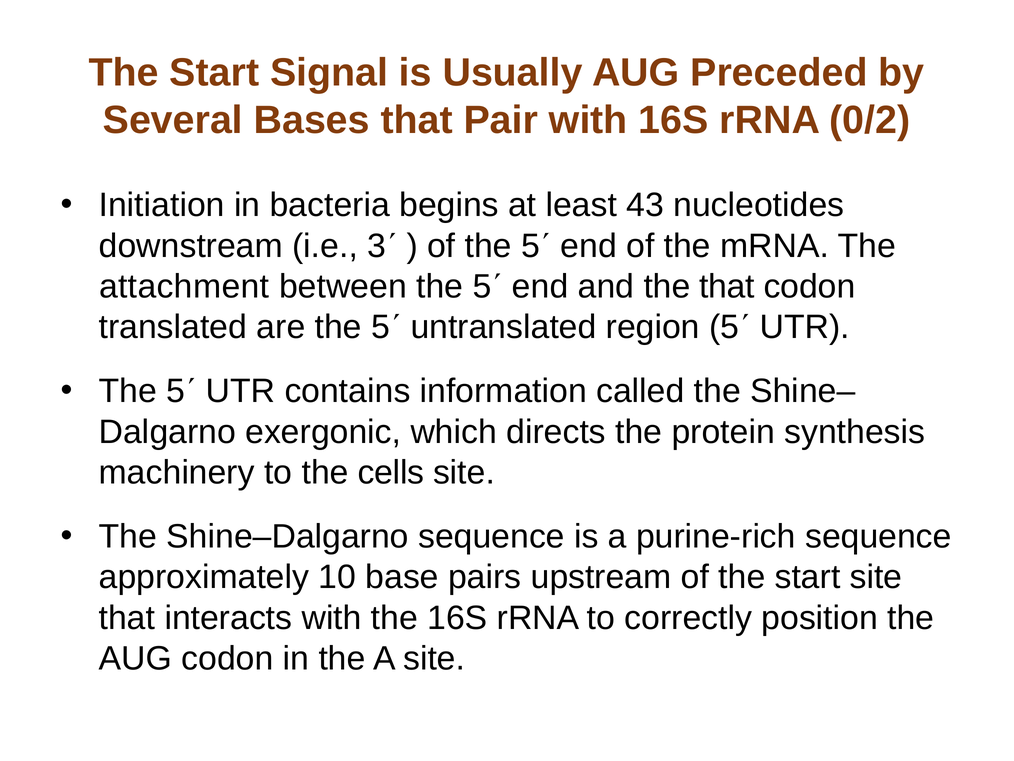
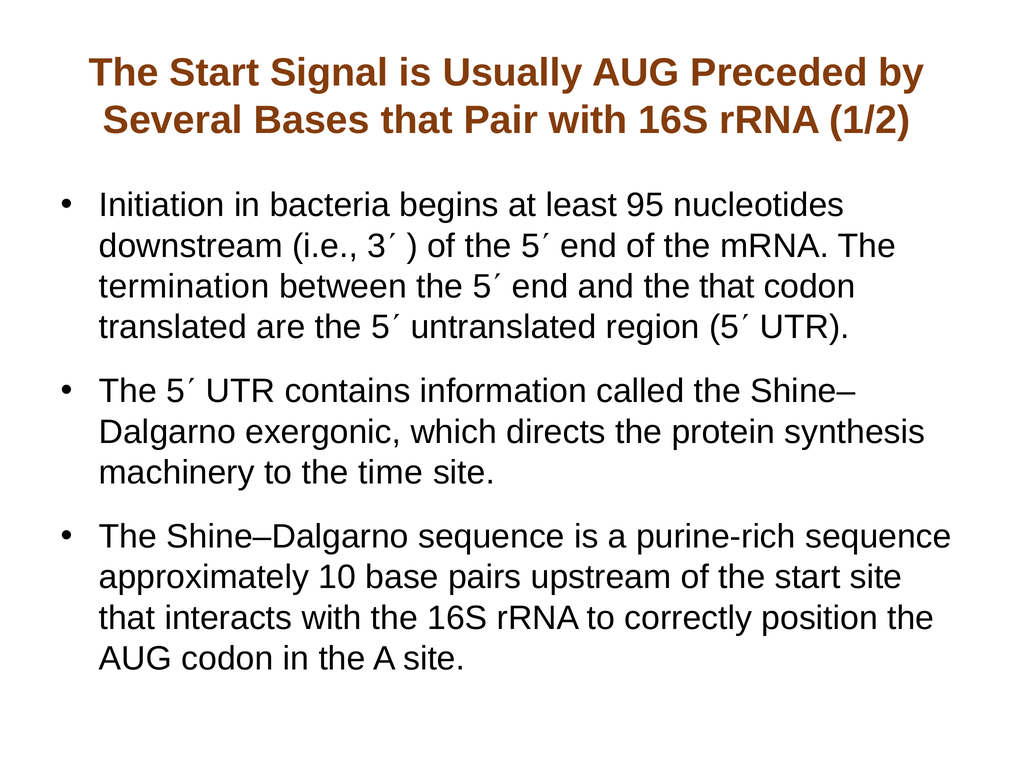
0/2: 0/2 -> 1/2 (870, 120)
43: 43 -> 95 (645, 205)
attachment: attachment -> termination (184, 286)
cells: cells -> time (391, 472)
